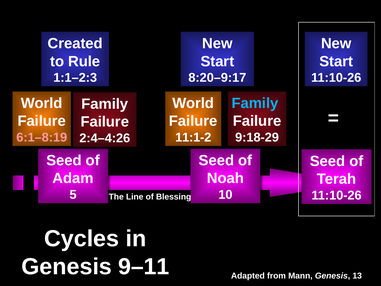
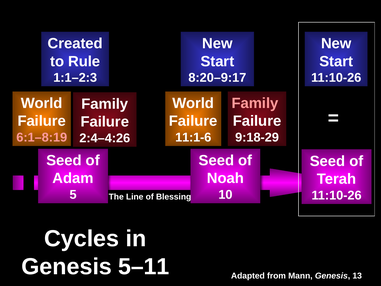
Family colour: light blue -> pink (255, 103)
11:1-2: 11:1-2 -> 11:1-6 (193, 137)
9–11: 9–11 -> 5–11 (144, 266)
